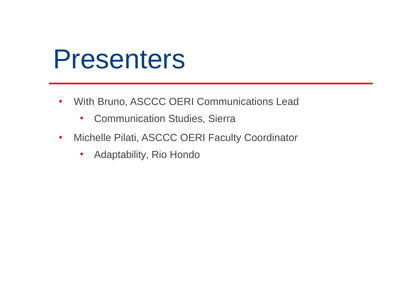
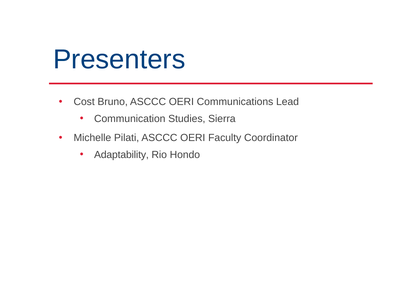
With: With -> Cost (84, 102)
